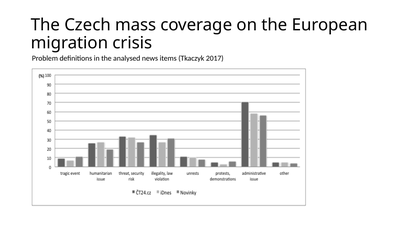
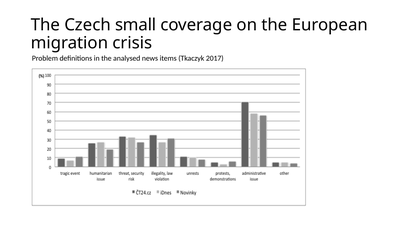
mass: mass -> small (136, 25)
